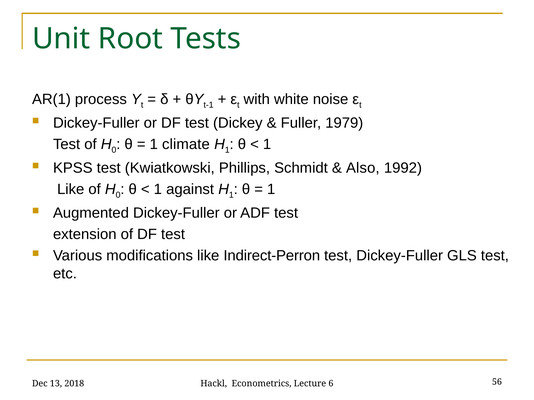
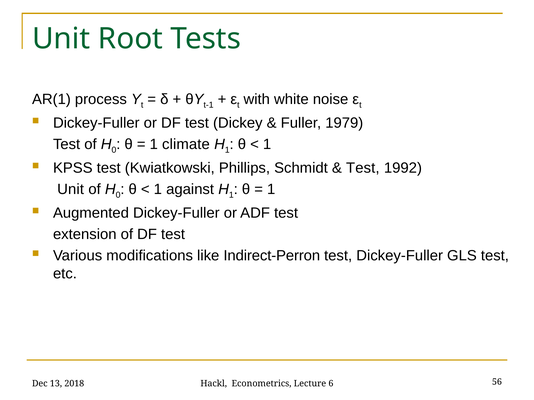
Also: Also -> Test (363, 168)
Like: Like -> Unit (71, 190)
